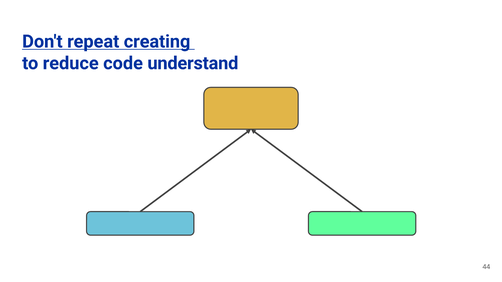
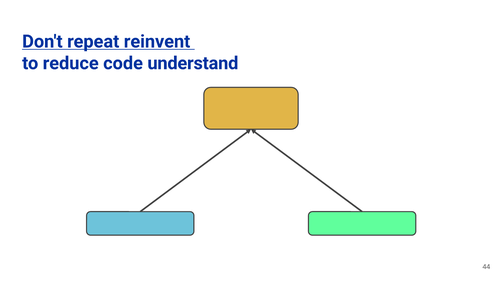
creating: creating -> reinvent (157, 42)
